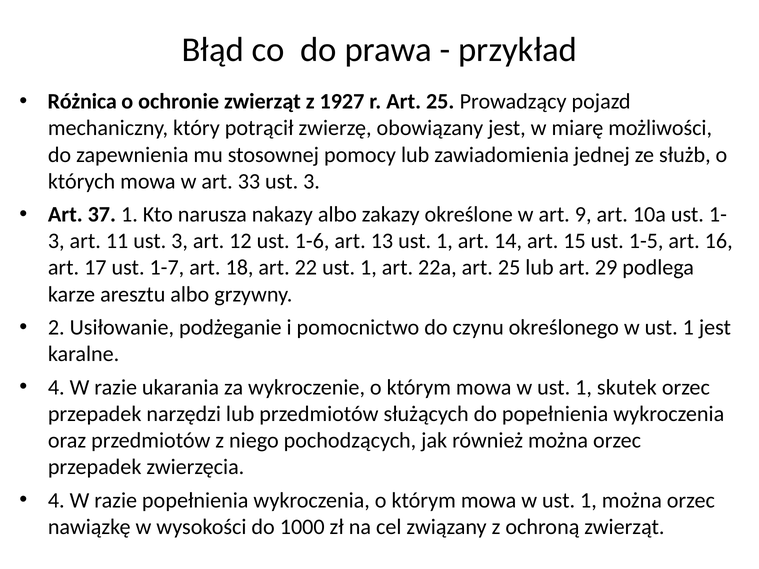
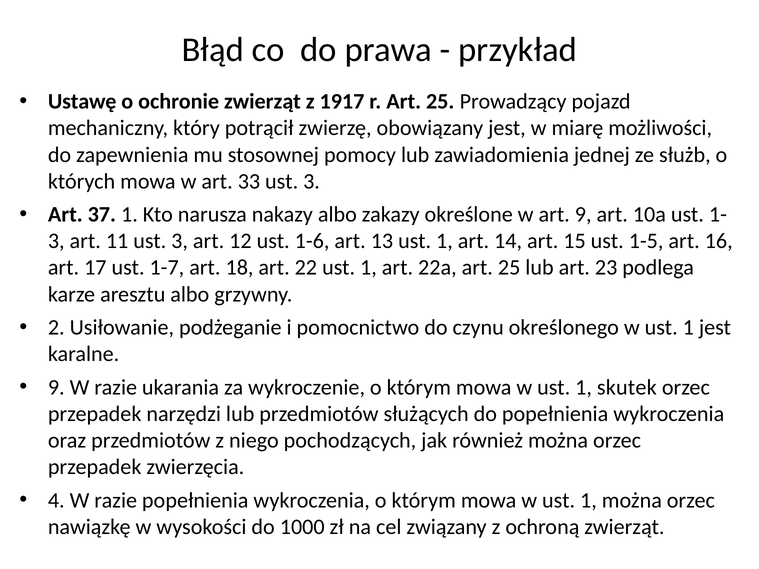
Różnica: Różnica -> Ustawę (82, 102)
1927: 1927 -> 1917 (342, 102)
29: 29 -> 23 (606, 268)
4: 4 -> 9 (56, 388)
